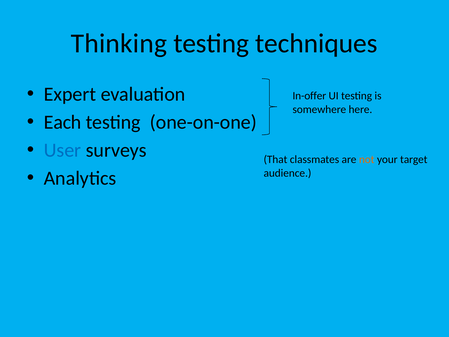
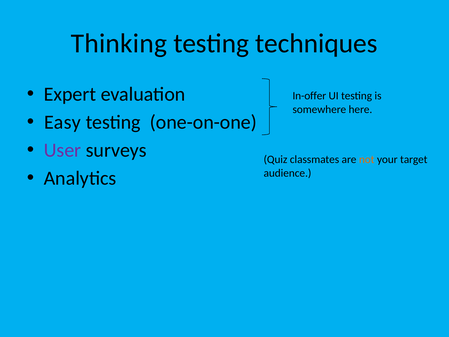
Each: Each -> Easy (62, 122)
User colour: blue -> purple (63, 150)
That: That -> Quiz (275, 159)
